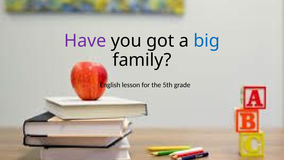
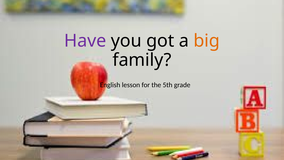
big colour: blue -> orange (207, 41)
